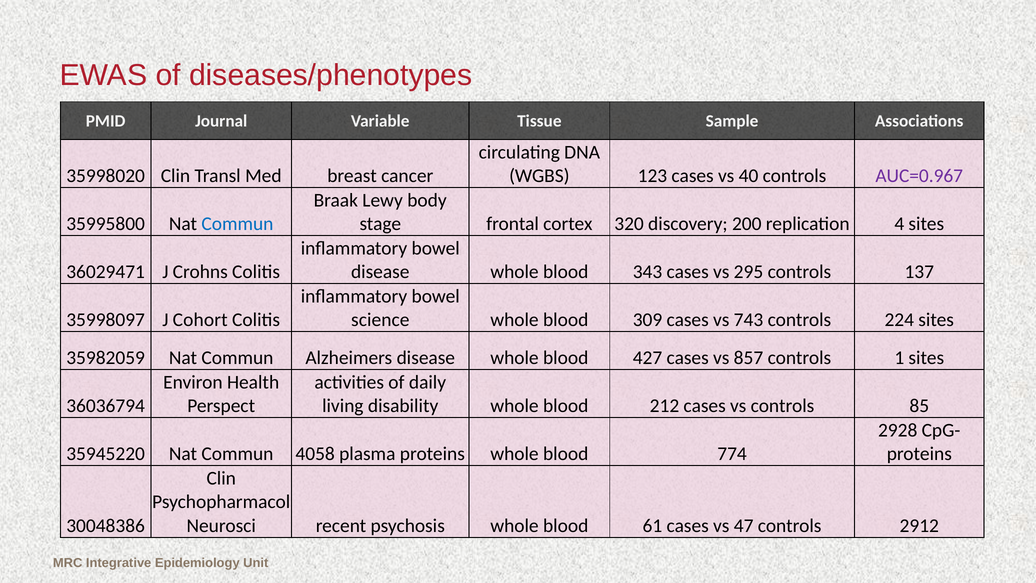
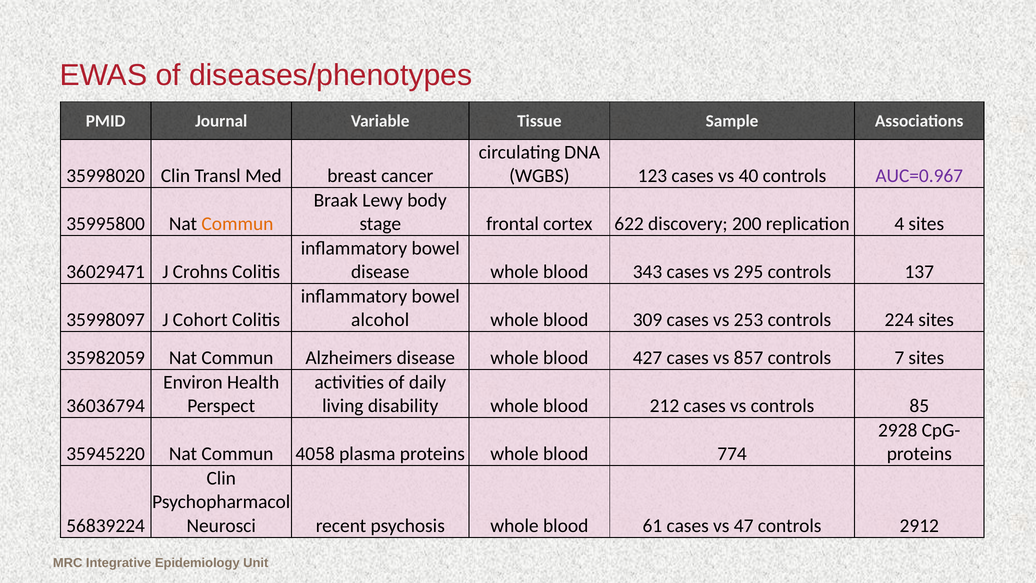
Commun colour: blue -> orange (237, 224)
320: 320 -> 622 (629, 224)
science: science -> alcohol (380, 320)
743: 743 -> 253 (748, 320)
1: 1 -> 7 (899, 358)
30048386: 30048386 -> 56839224 (106, 525)
